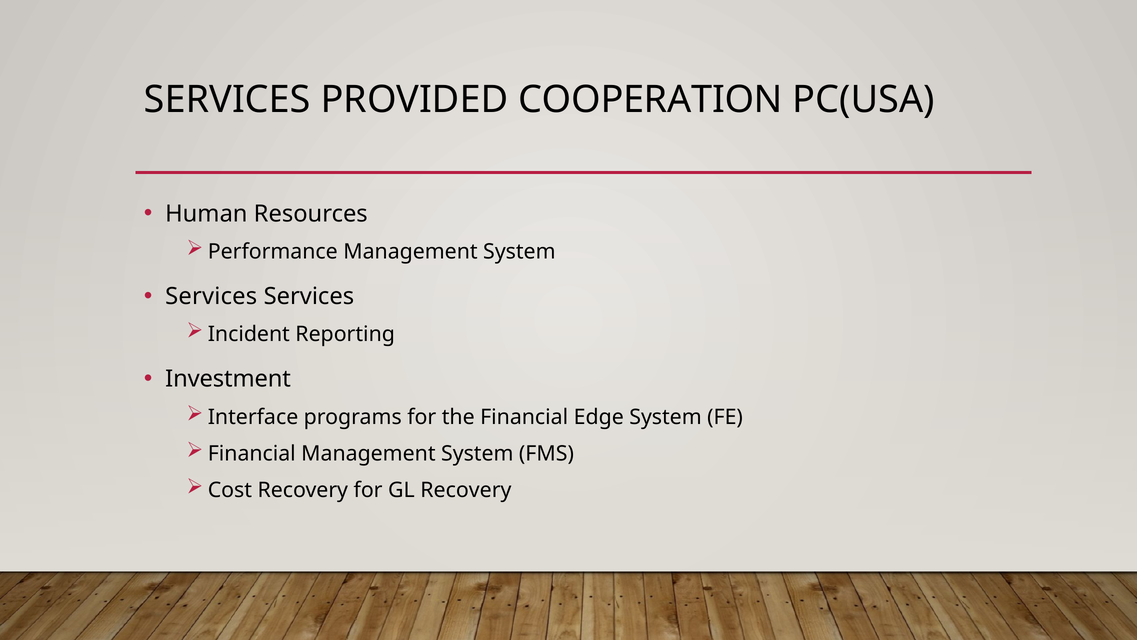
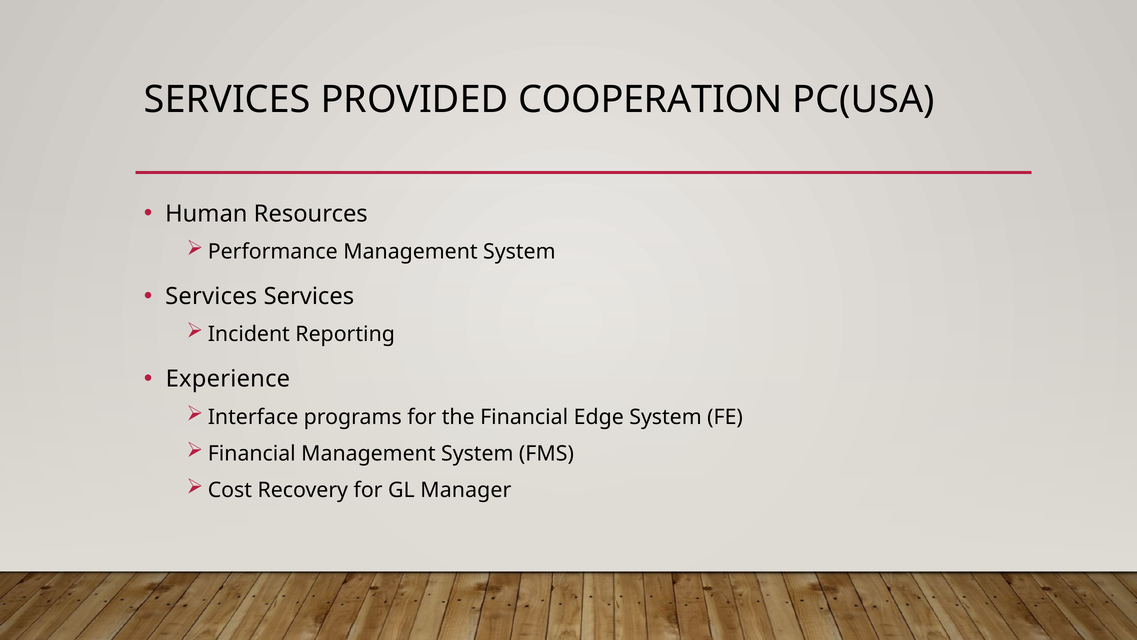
Investment: Investment -> Experience (228, 379)
GL Recovery: Recovery -> Manager (466, 490)
